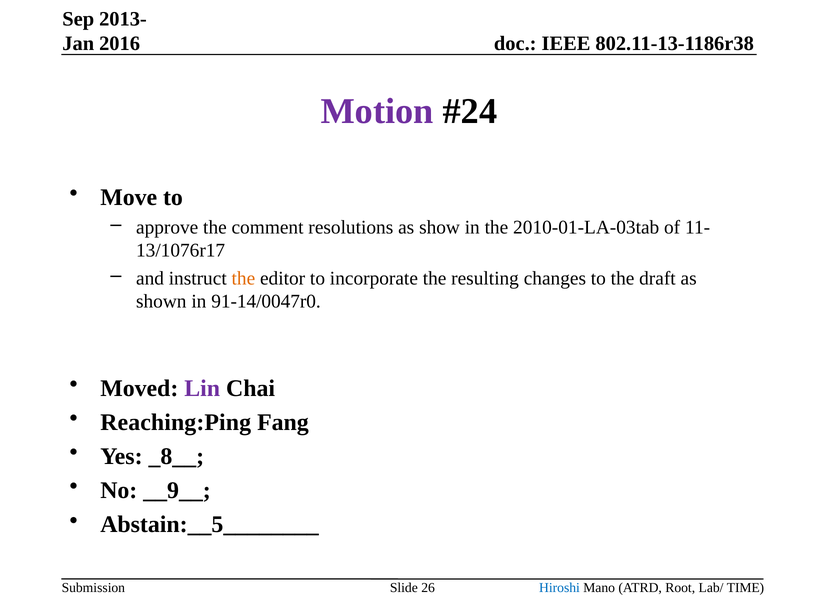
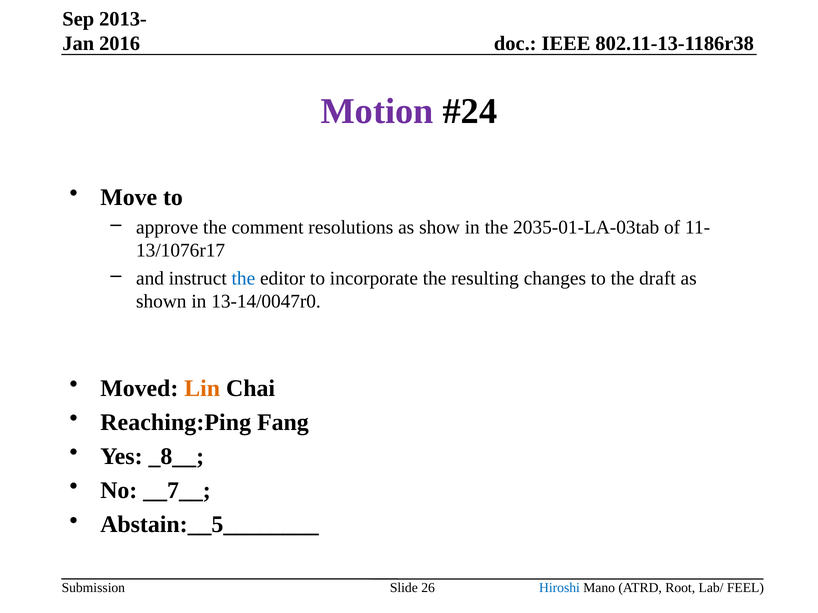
2010-01-LA-03tab: 2010-01-LA-03tab -> 2035-01-LA-03tab (586, 227)
the colour: orange -> blue (243, 278)
91-14/0047r0: 91-14/0047r0 -> 13-14/0047r0 (266, 302)
Lin colour: purple -> orange (202, 389)
__9__: __9__ -> __7__ (177, 491)
TIME: TIME -> FEEL (745, 588)
